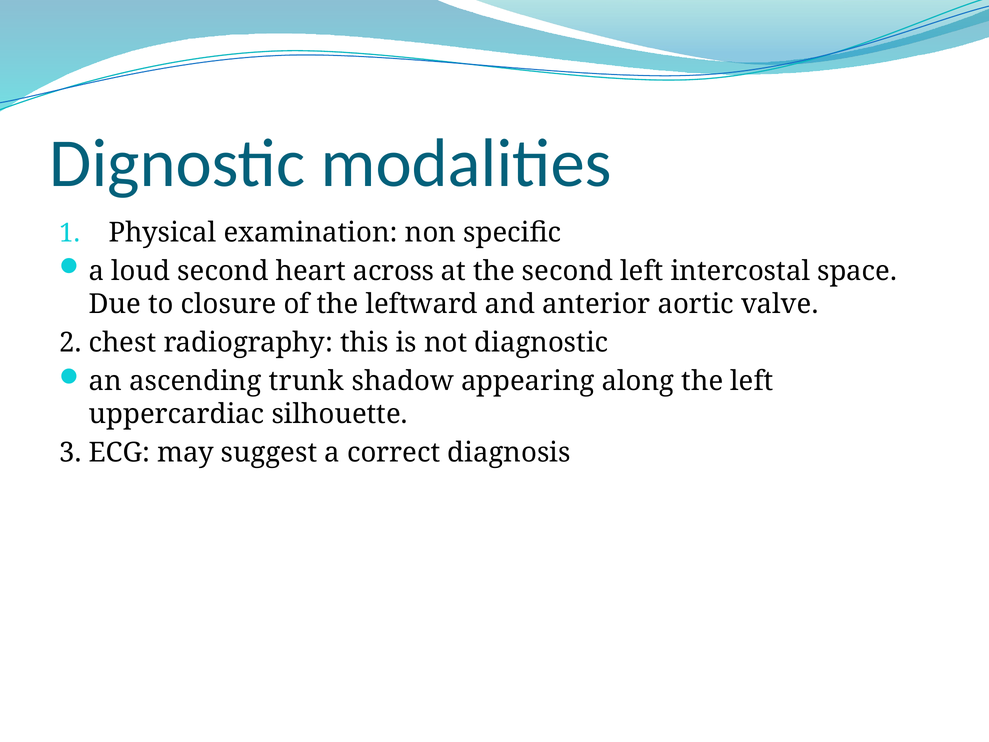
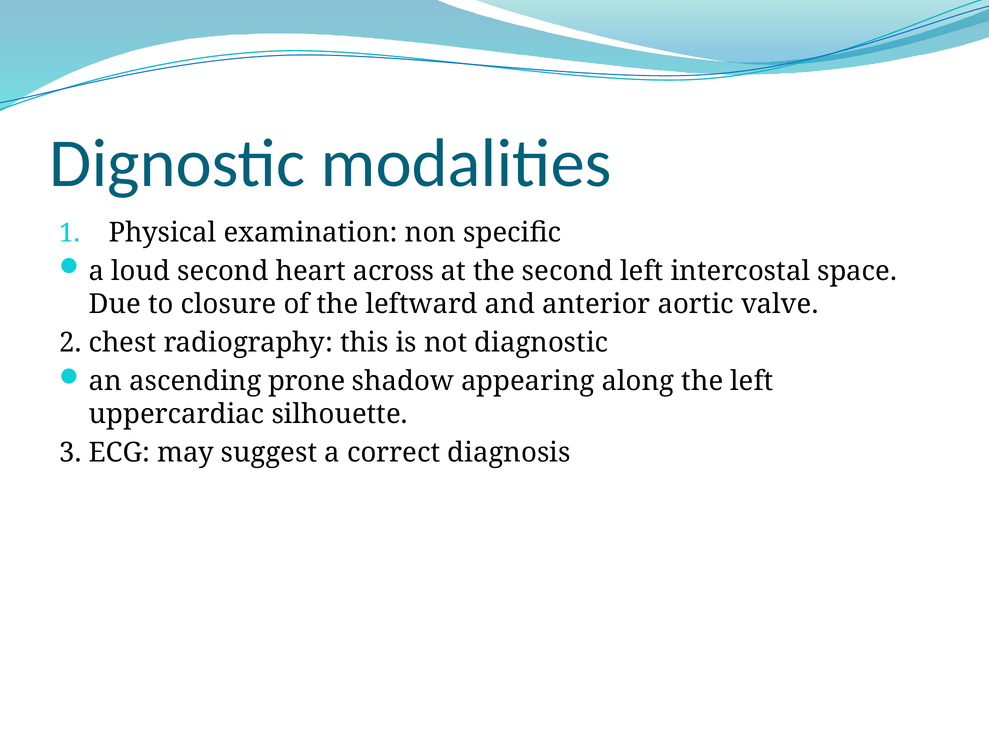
trunk: trunk -> prone (307, 381)
